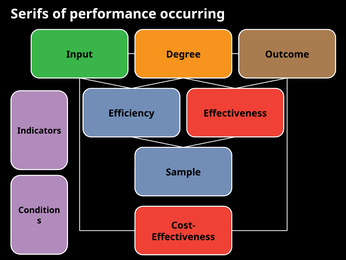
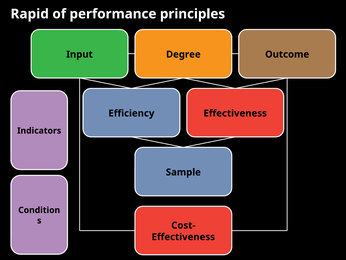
Serifs: Serifs -> Rapid (30, 14)
occurring: occurring -> principles (193, 14)
